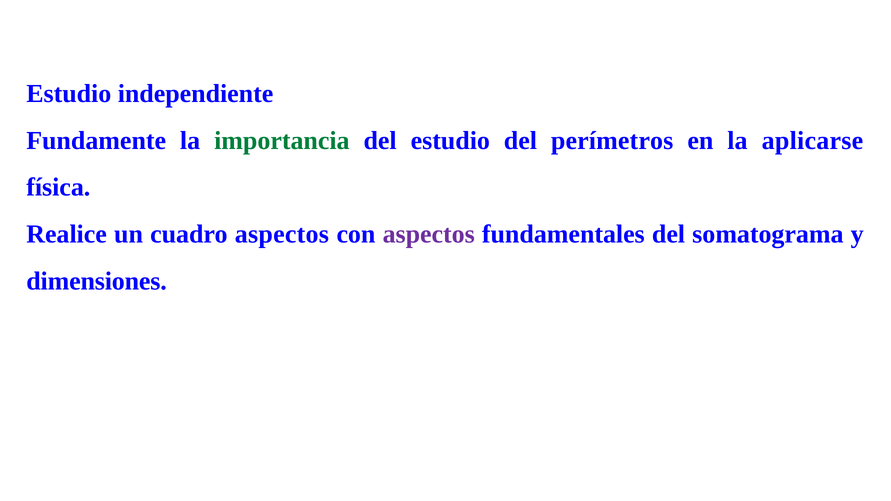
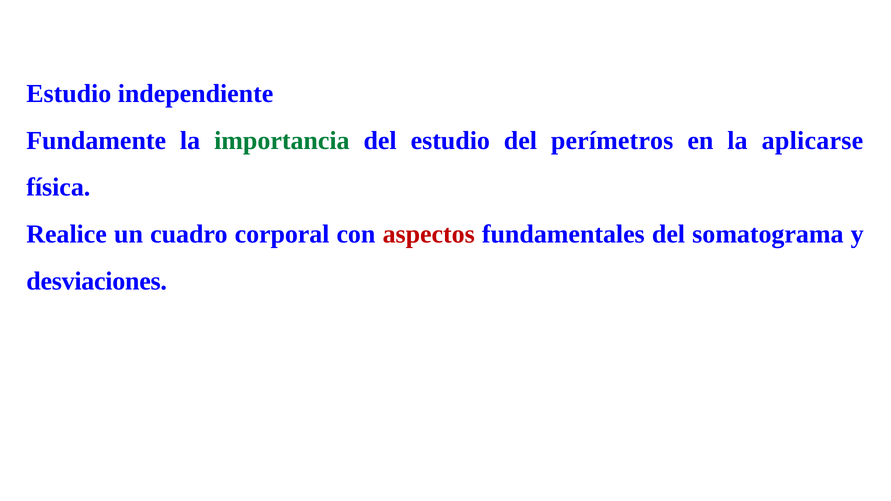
cuadro aspectos: aspectos -> corporal (282, 234)
aspectos colour: purple -> red (429, 234)
dimensiones: dimensiones -> desviaciones (97, 281)
